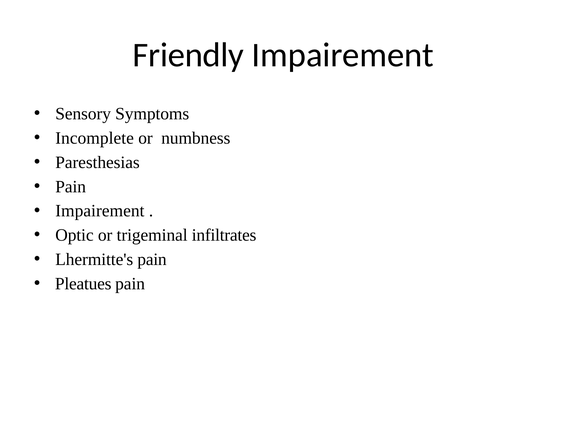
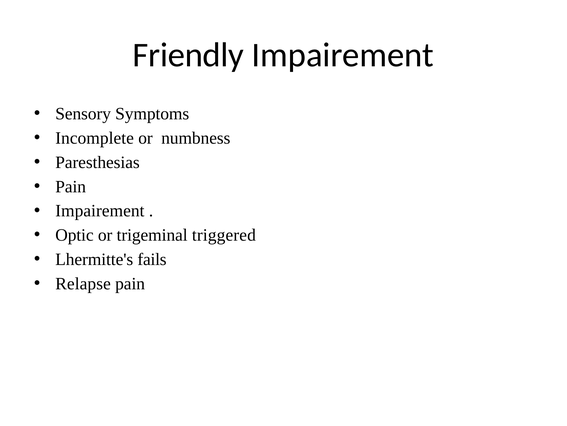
infiltrates: infiltrates -> triggered (224, 235)
Lhermitte's pain: pain -> fails (152, 259)
Pleatues: Pleatues -> Relapse (83, 283)
